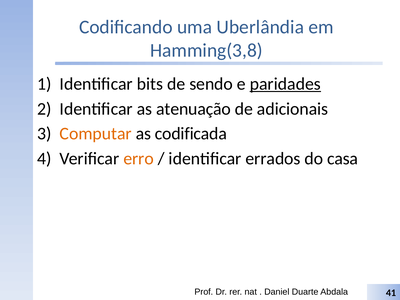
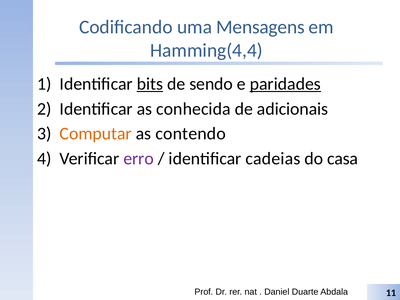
Uberlândia: Uberlândia -> Mensagens (260, 27)
Hamming(3,8: Hamming(3,8 -> Hamming(4,4 (206, 50)
bits underline: none -> present (150, 84)
atenuação: atenuação -> conhecida (193, 109)
codificada: codificada -> contendo (191, 134)
erro colour: orange -> purple (139, 159)
errados: errados -> cadeias (273, 159)
41: 41 -> 11 (391, 293)
